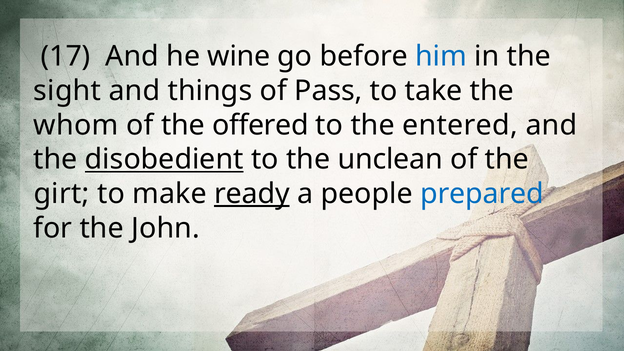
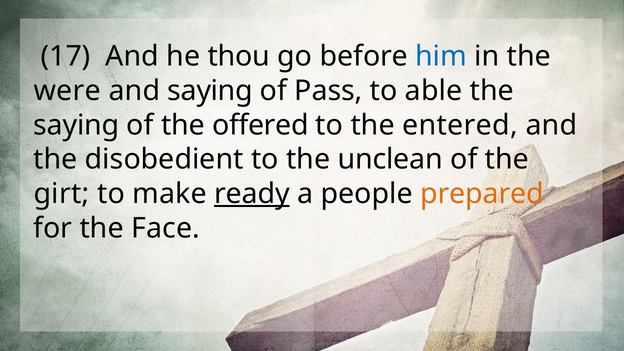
wine: wine -> thou (239, 57)
sight: sight -> were (67, 91)
and things: things -> saying (210, 91)
take: take -> able (434, 91)
whom: whom -> saying (76, 125)
disobedient underline: present -> none (164, 159)
prepared colour: blue -> orange (482, 194)
John: John -> Face (166, 228)
